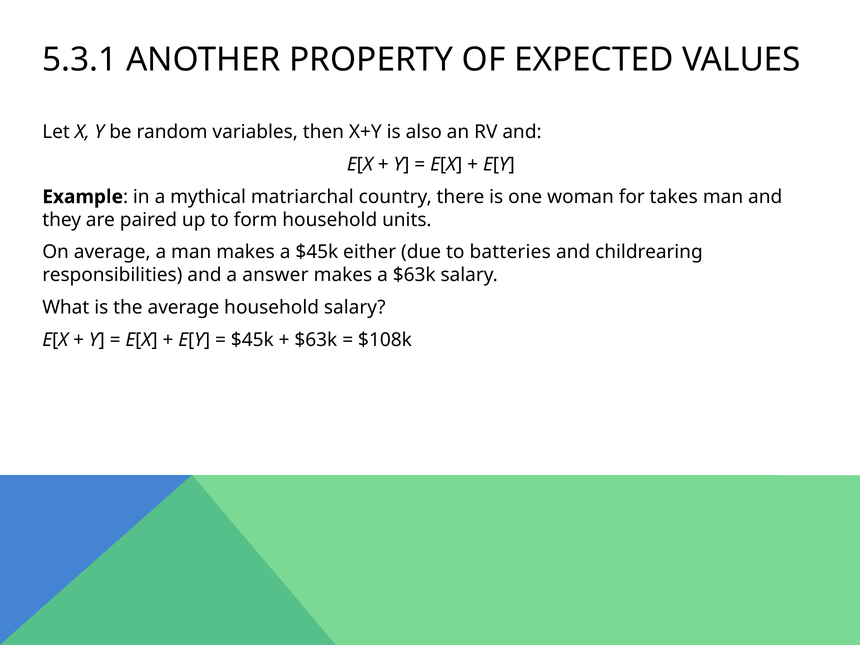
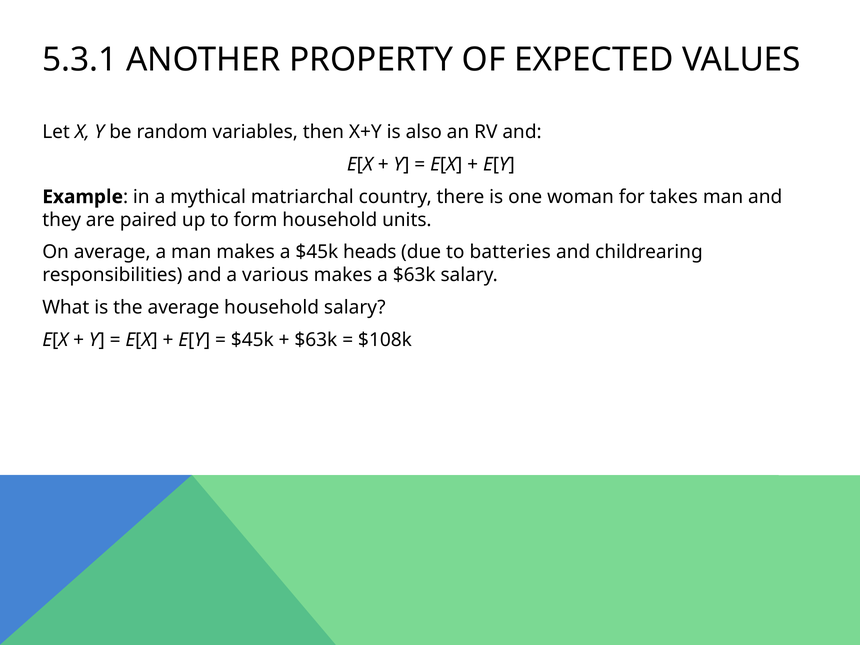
either: either -> heads (370, 252)
answer: answer -> various (275, 275)
